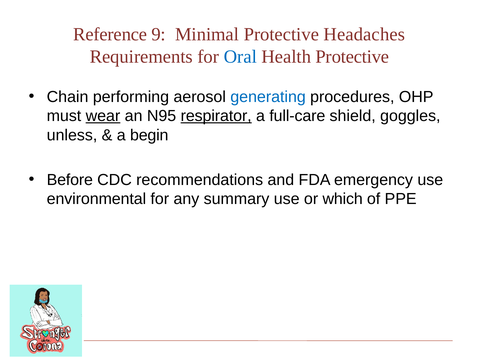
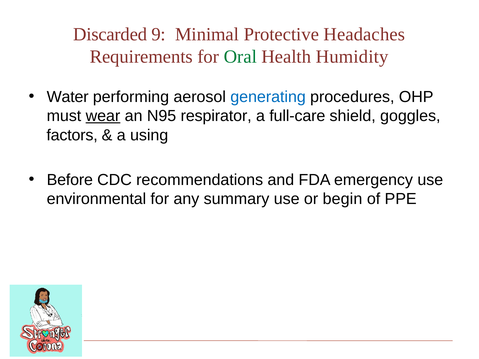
Reference: Reference -> Discarded (110, 34)
Oral colour: blue -> green (240, 57)
Health Protective: Protective -> Humidity (352, 57)
Chain: Chain -> Water (68, 97)
respirator underline: present -> none (216, 116)
unless: unless -> factors (72, 135)
begin: begin -> using (149, 135)
which: which -> begin (342, 199)
